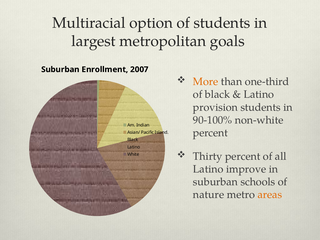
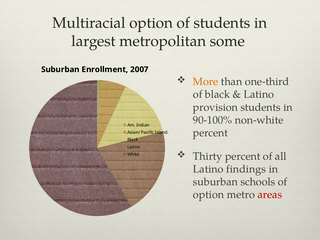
goals: goals -> some (227, 41)
improve: improve -> findings (246, 169)
nature: nature -> option (209, 195)
areas colour: orange -> red (270, 195)
